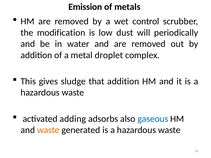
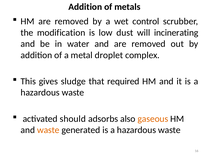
Emission: Emission -> Addition (85, 7)
periodically: periodically -> incinerating (176, 33)
that addition: addition -> required (123, 81)
adding: adding -> should (73, 119)
gaseous colour: blue -> orange (153, 119)
